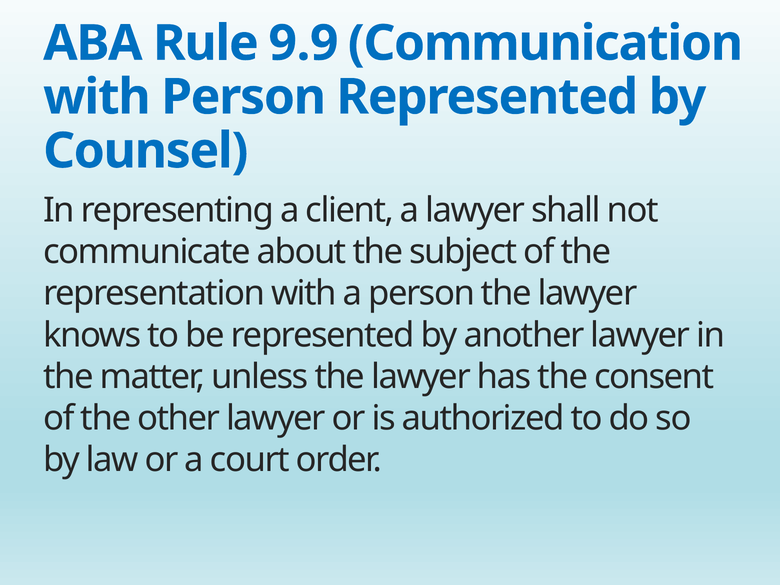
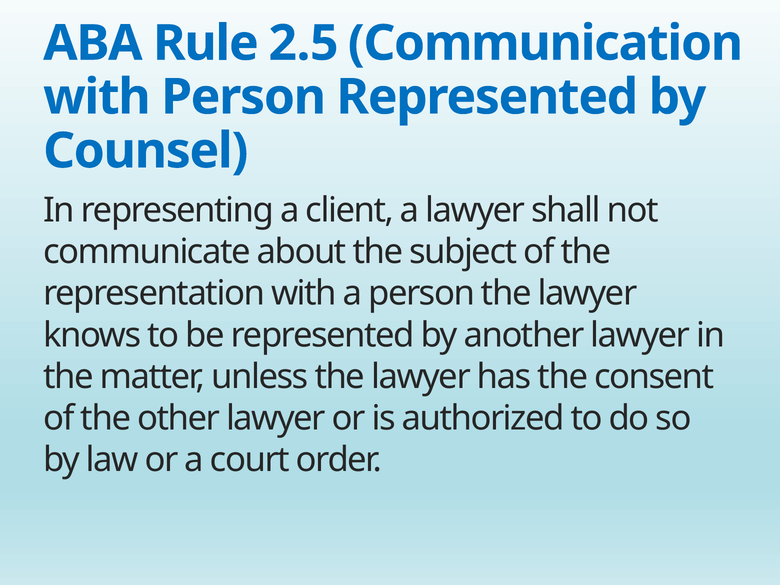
9.9: 9.9 -> 2.5 (303, 43)
